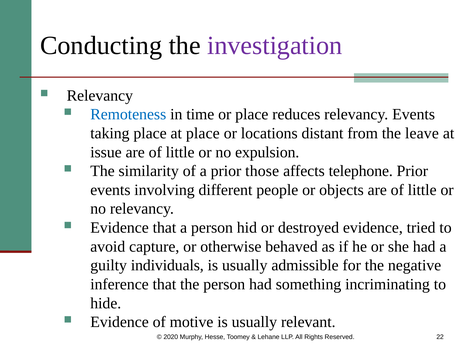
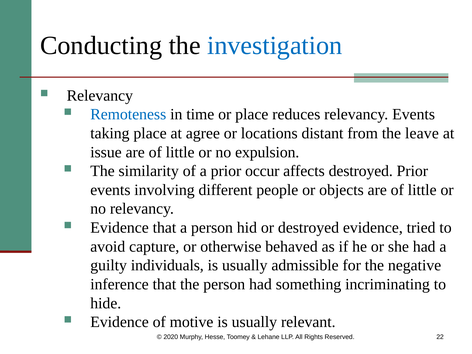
investigation colour: purple -> blue (275, 46)
at place: place -> agree (203, 133)
those: those -> occur (262, 171)
affects telephone: telephone -> destroyed (361, 171)
